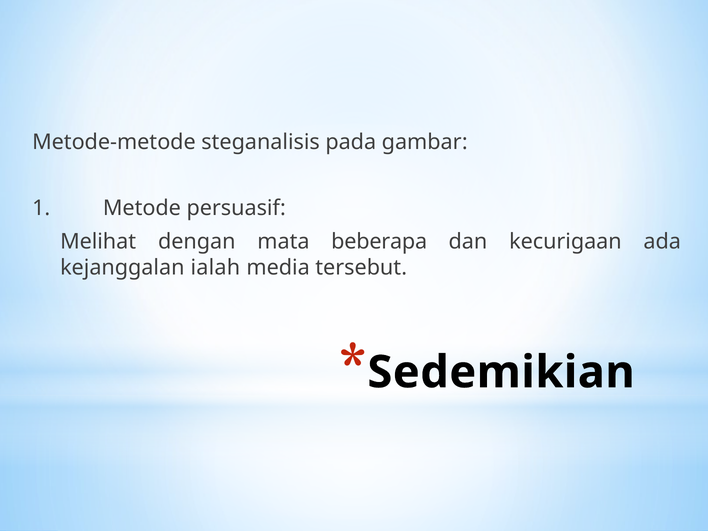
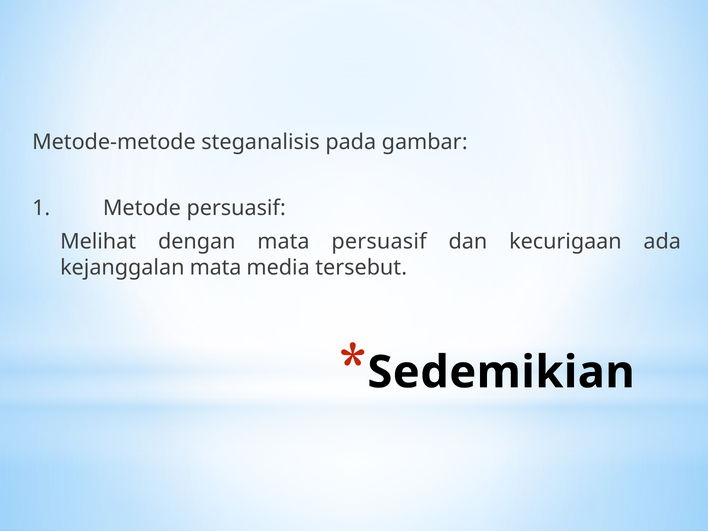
mata beberapa: beberapa -> persuasif (379, 241)
kejanggalan ialah: ialah -> mata (216, 267)
